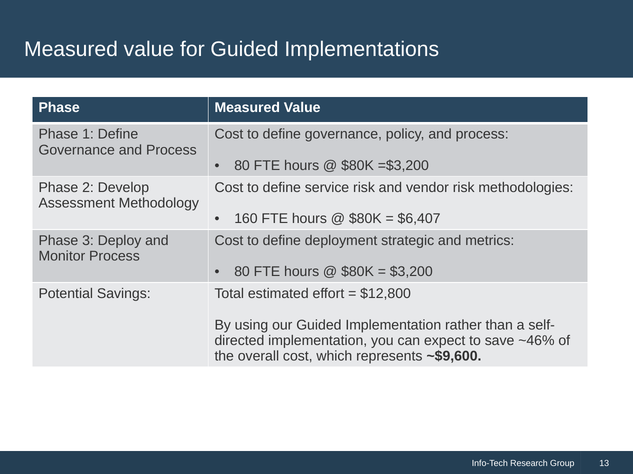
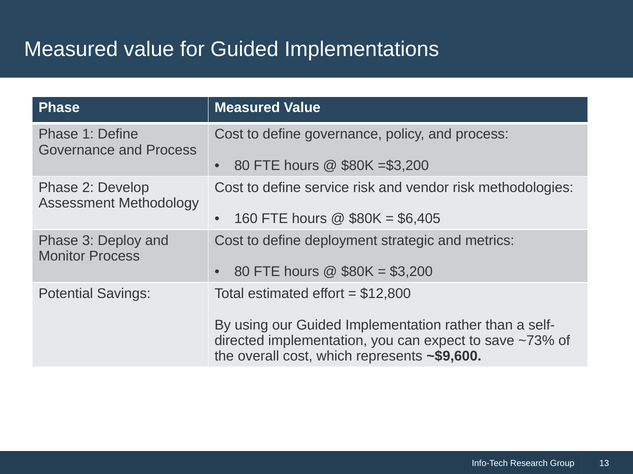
$6,407: $6,407 -> $6,405 (419, 219)
~46%: ~46% -> ~73% (536, 341)
